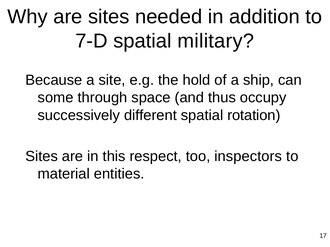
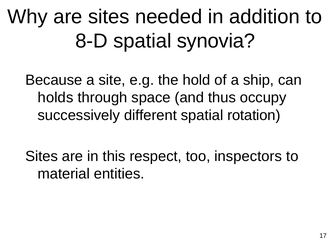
7-D: 7-D -> 8-D (91, 41)
military: military -> synovia (216, 41)
some: some -> holds (56, 98)
